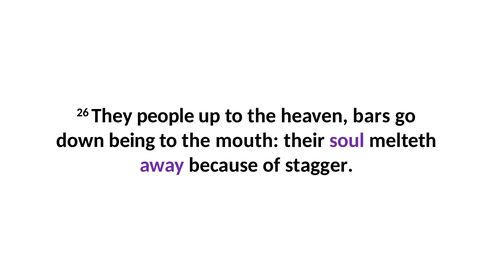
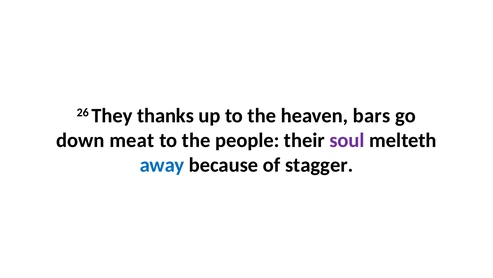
people: people -> thanks (165, 115)
being: being -> meat (132, 140)
mouth: mouth -> people (247, 140)
away colour: purple -> blue (162, 165)
